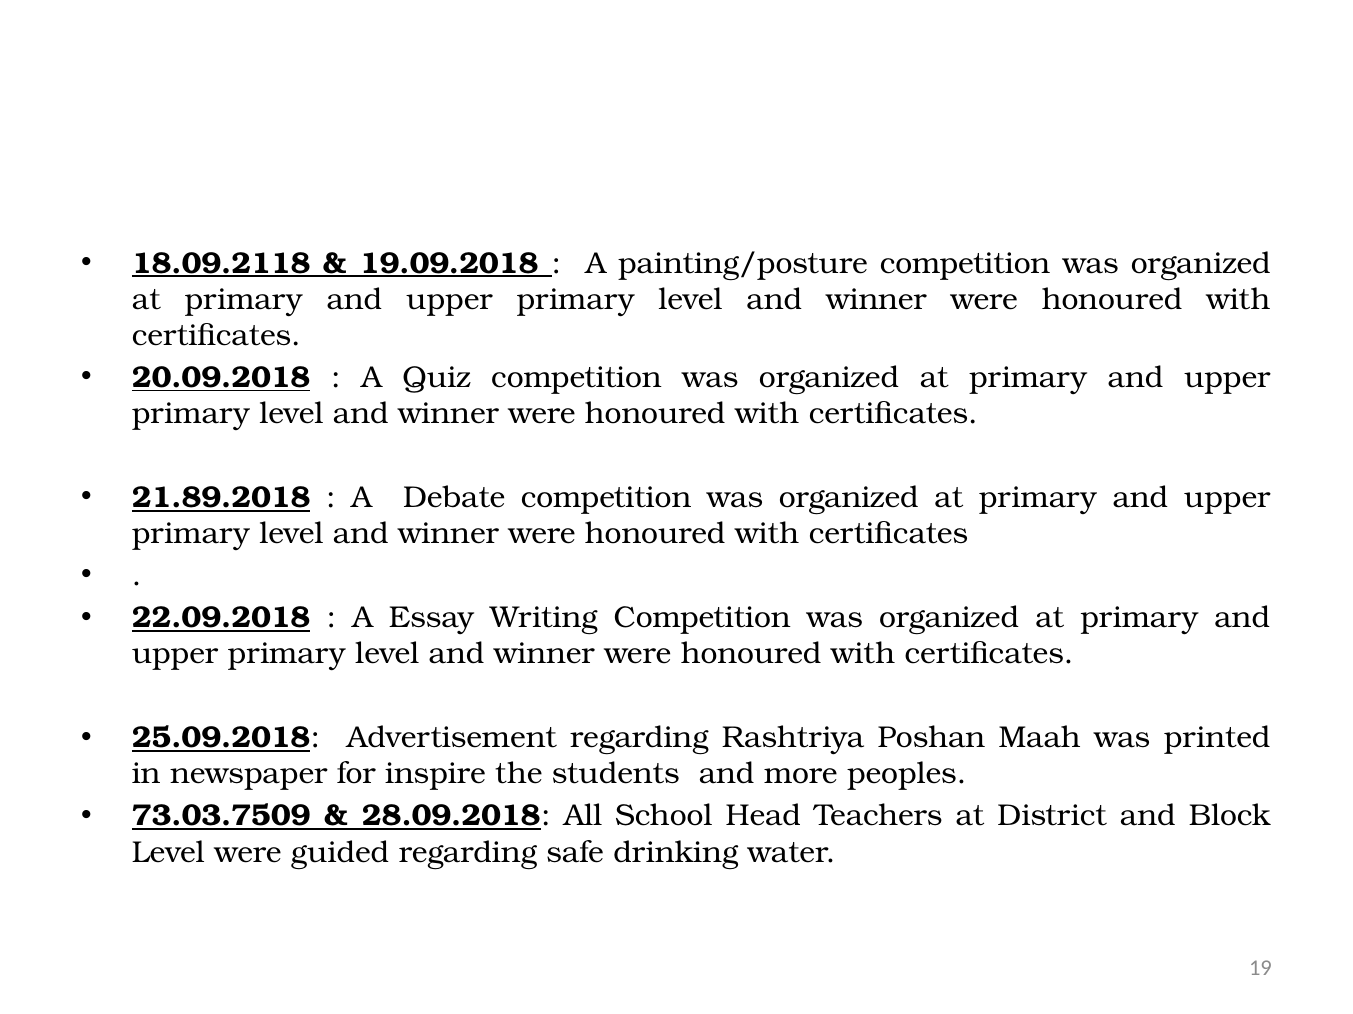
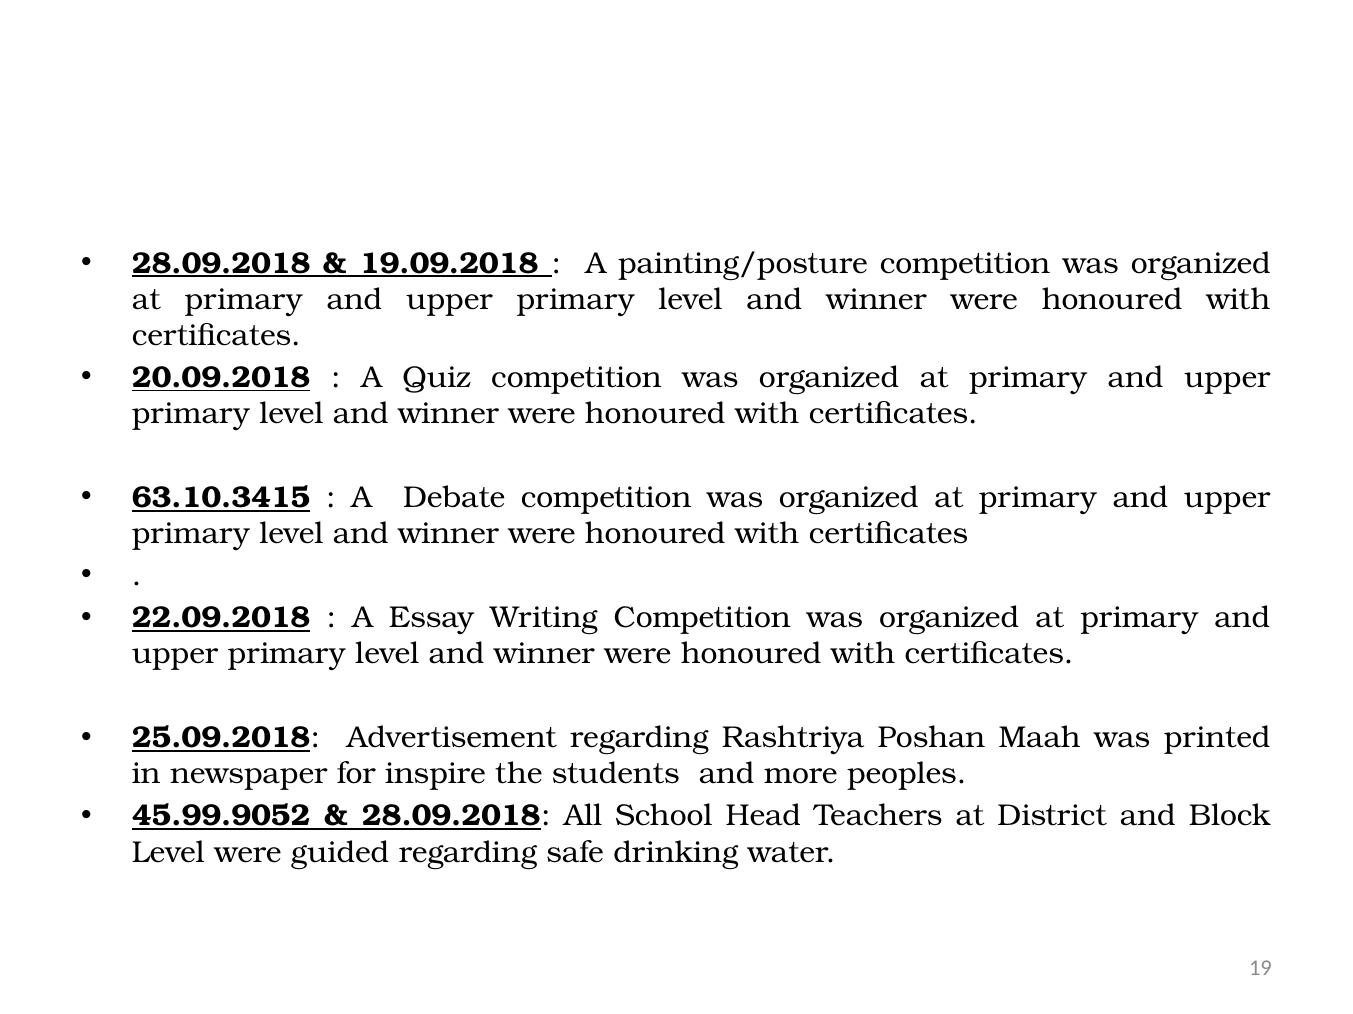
18.09.2118: 18.09.2118 -> 28.09.2018 (221, 264)
21.89.2018: 21.89.2018 -> 63.10.3415 (221, 498)
73.03.7509: 73.03.7509 -> 45.99.9052 (221, 817)
